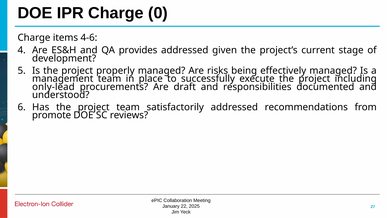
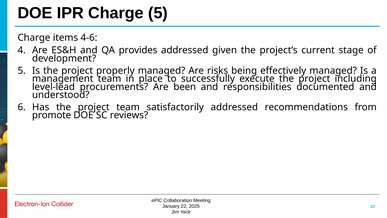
Charge 0: 0 -> 5 (158, 13)
only-lead: only-lead -> level-lead (53, 87)
draft: draft -> been (185, 87)
